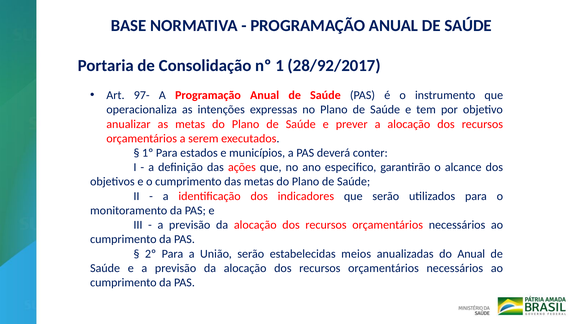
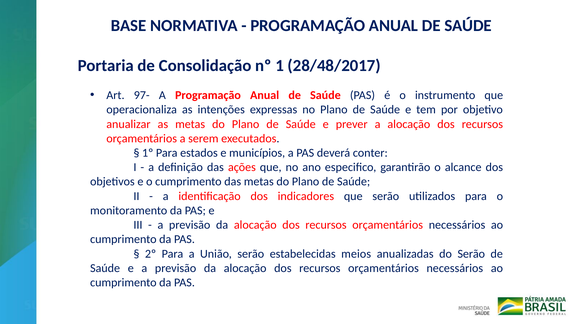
28/92/2017: 28/92/2017 -> 28/48/2017 (334, 66)
do Anual: Anual -> Serão (471, 254)
